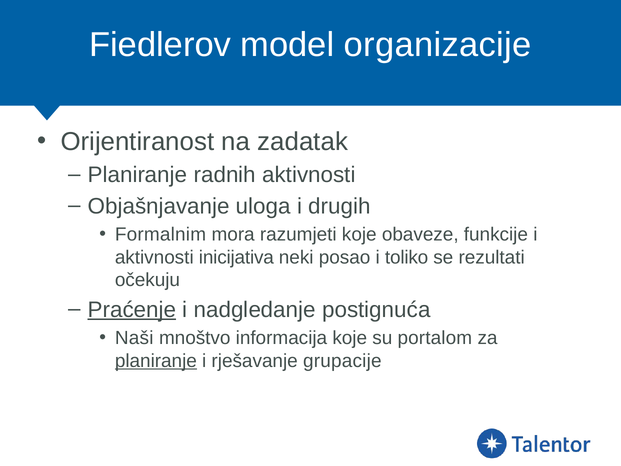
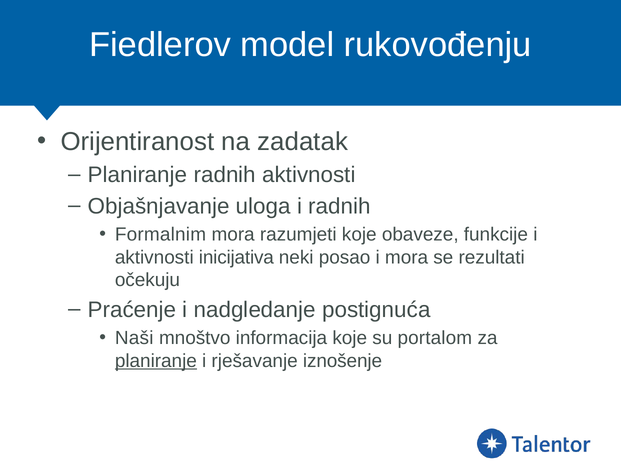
organizacije: organizacije -> rukovođenju (438, 45)
i drugih: drugih -> radnih (339, 206)
i toliko: toliko -> mora (407, 257)
Praćenje underline: present -> none (132, 310)
grupacije: grupacije -> iznošenje (343, 361)
